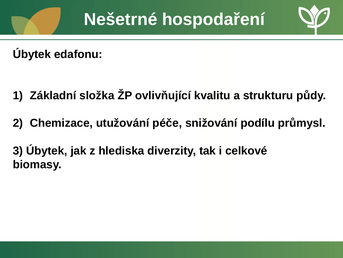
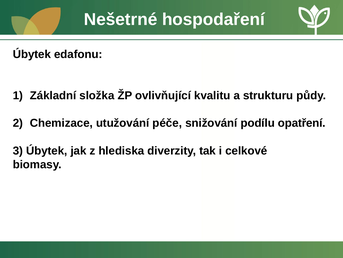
průmysl: průmysl -> opatření (302, 123)
